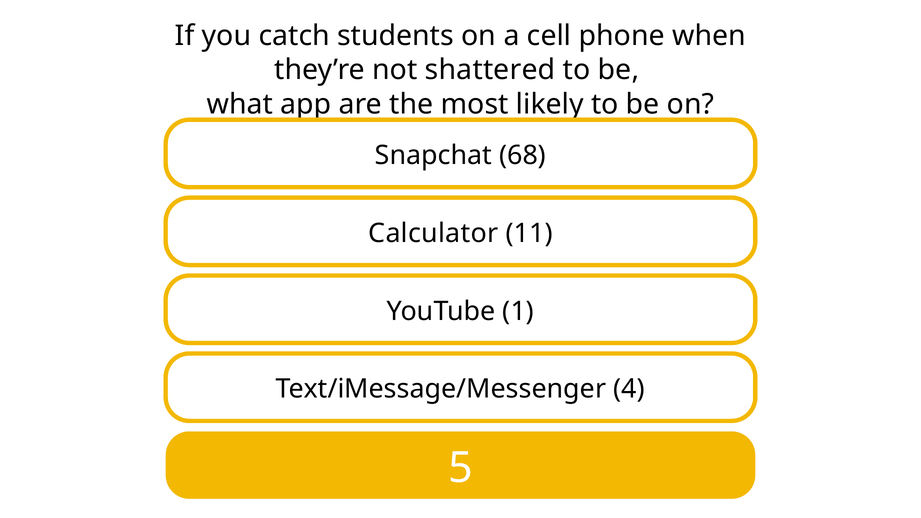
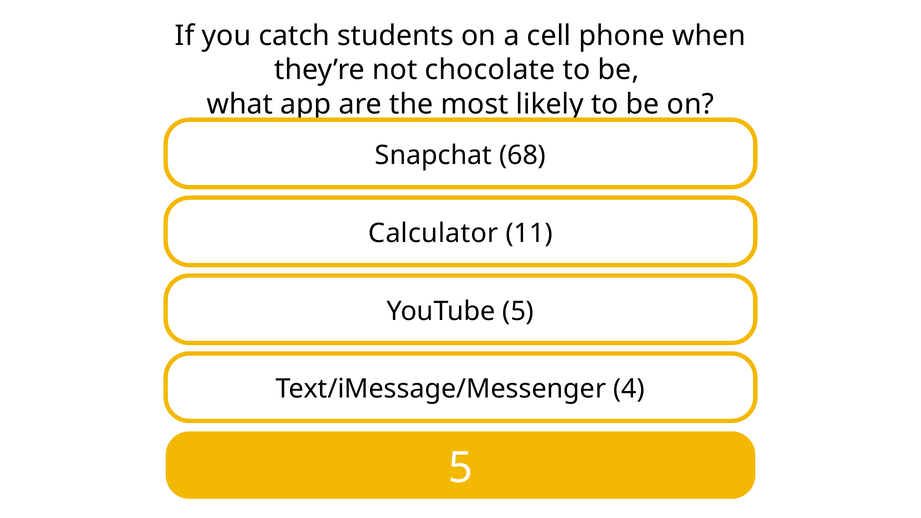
shattered: shattered -> chocolate (490, 70)
YouTube 1: 1 -> 5 (518, 311)
